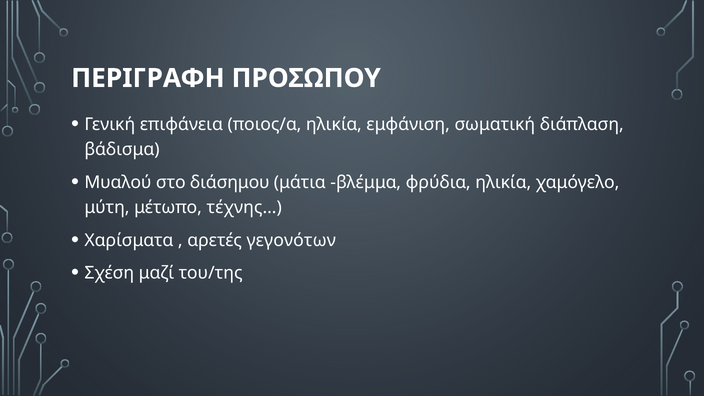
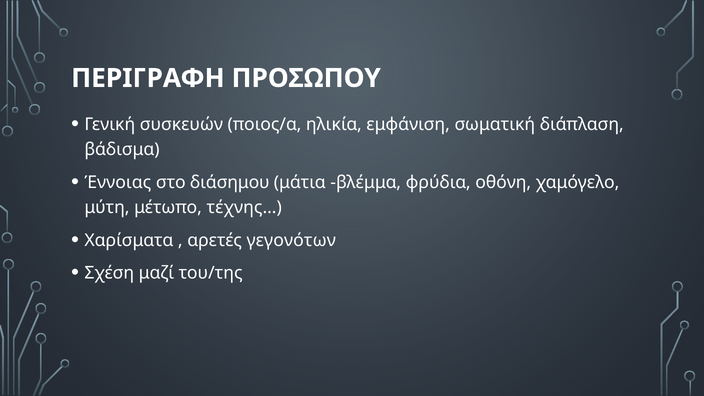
επιφάνεια: επιφάνεια -> συσκευών (181, 124)
Μυαλού: Μυαλού -> Έννοιας (118, 182)
φρύδια ηλικία: ηλικία -> οθόνη (503, 182)
